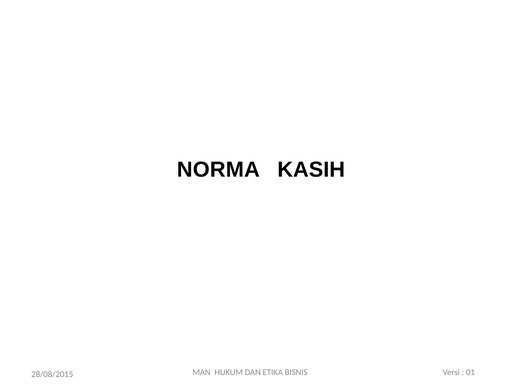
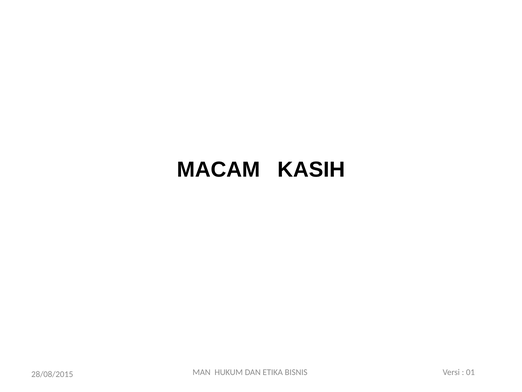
NORMA: NORMA -> MACAM (218, 169)
